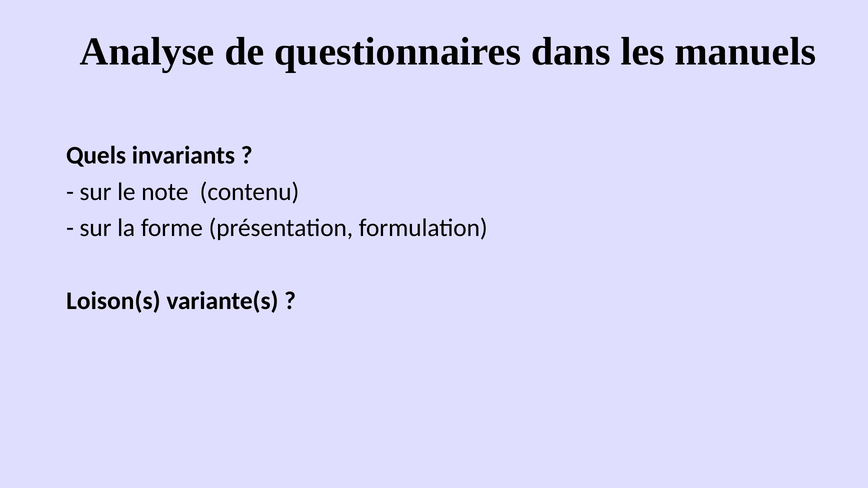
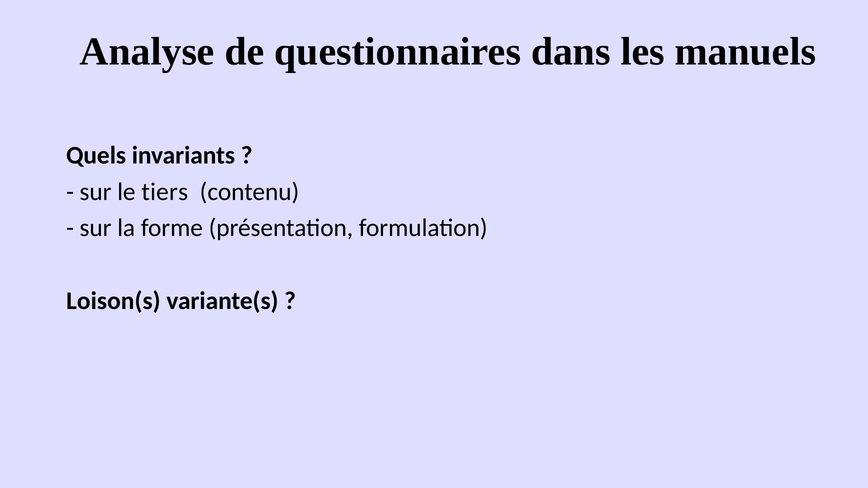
note: note -> tiers (165, 192)
